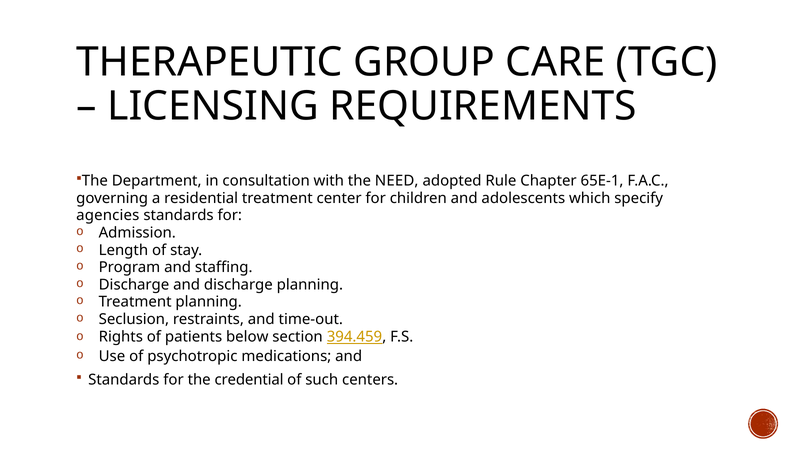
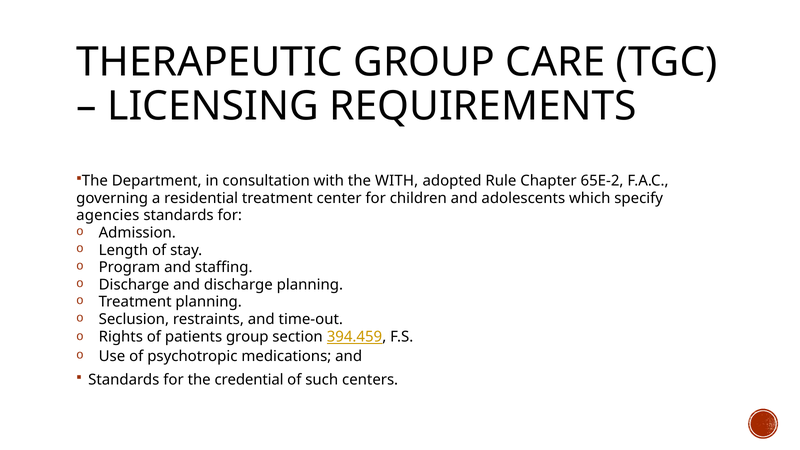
the NEED: NEED -> WITH (397, 181)
65E-1: 65E-1 -> 65E-2 (602, 181)
patients below: below -> group (247, 337)
